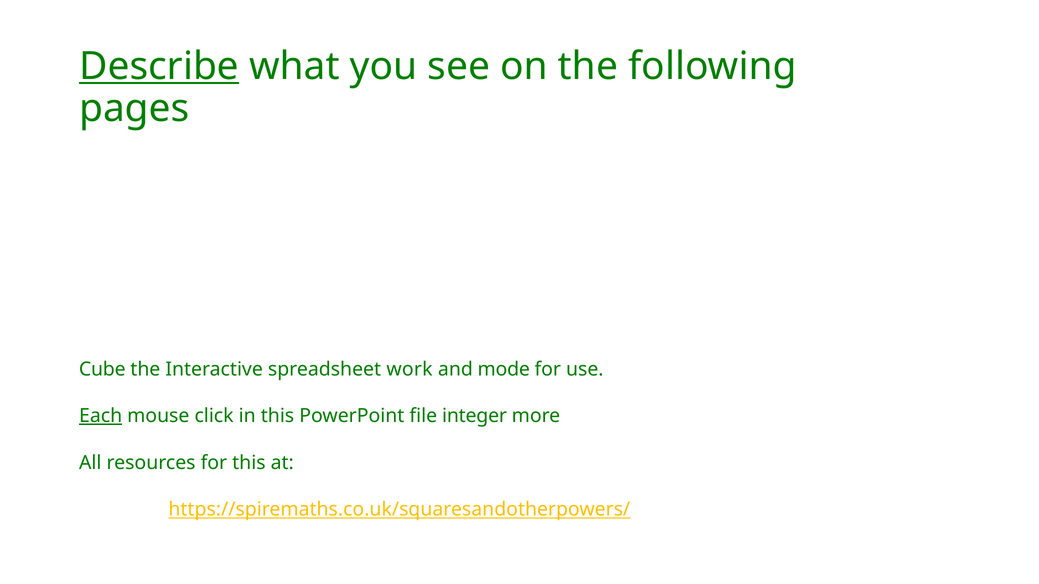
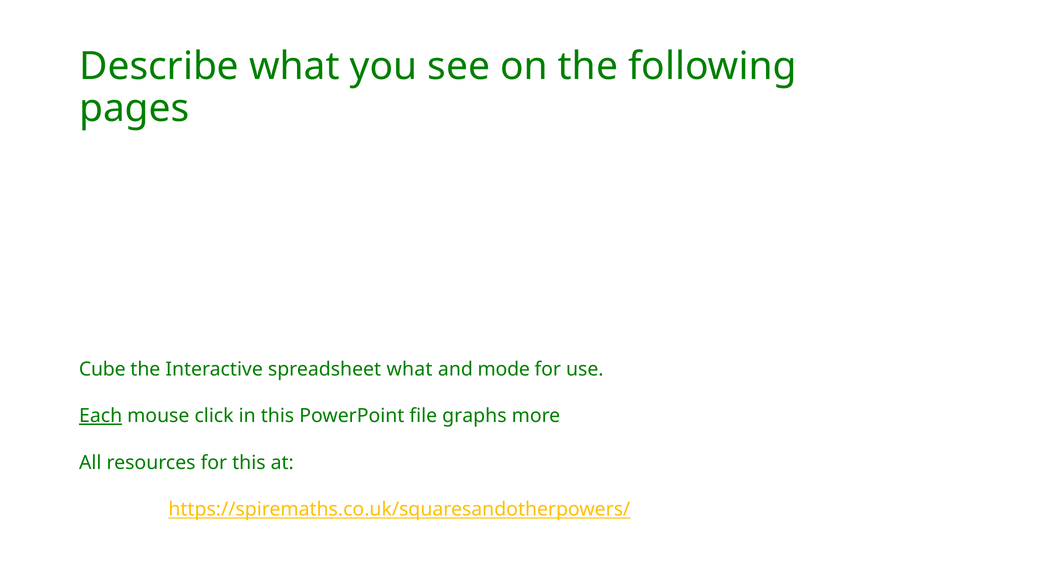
Describe underline: present -> none (159, 66)
spreadsheet work: work -> what (409, 369)
integer: integer -> graphs (474, 416)
